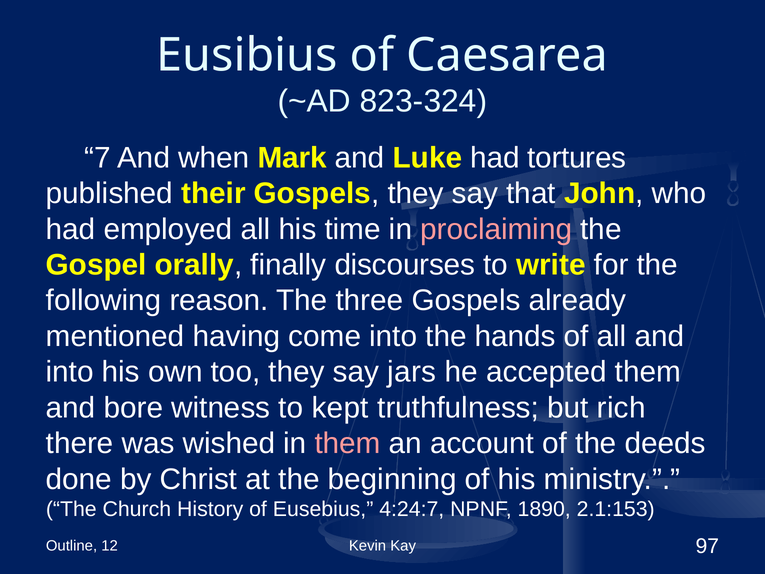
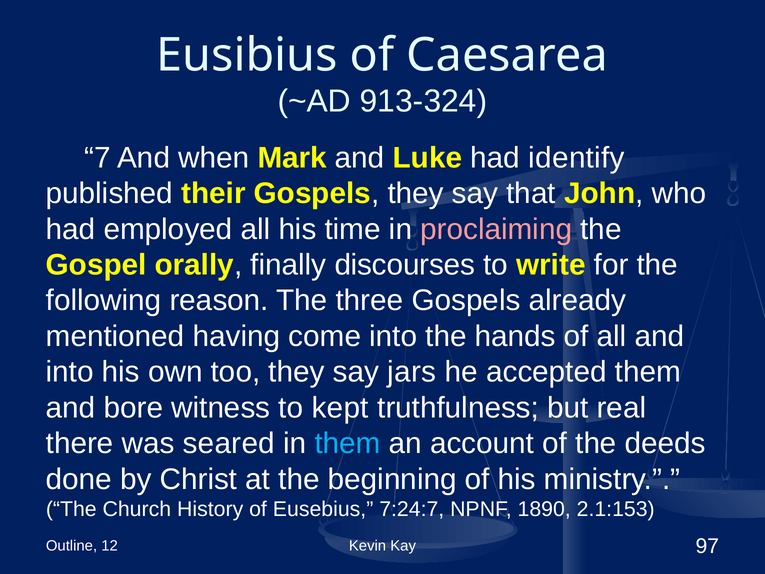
823-324: 823-324 -> 913-324 (424, 101)
tortures: tortures -> identify (577, 158)
rich: rich -> real (621, 408)
wished: wished -> seared (229, 443)
them colour: pink -> light blue (348, 443)
4:24:7: 4:24:7 -> 7:24:7 (412, 509)
